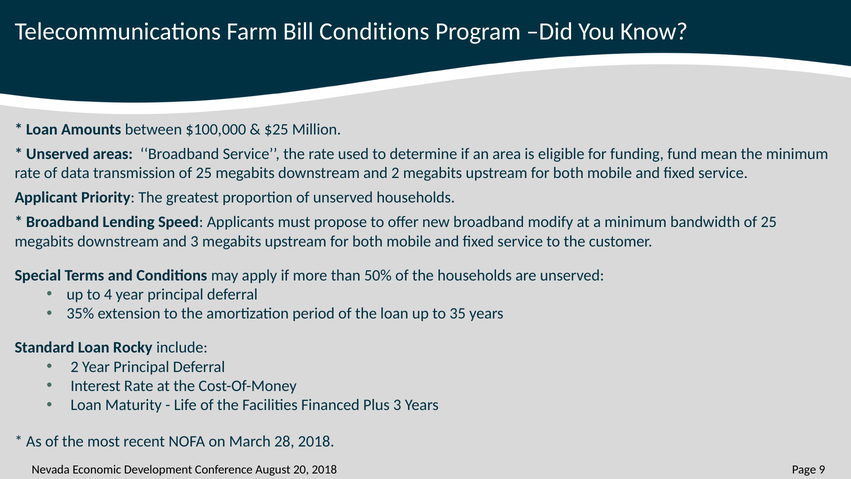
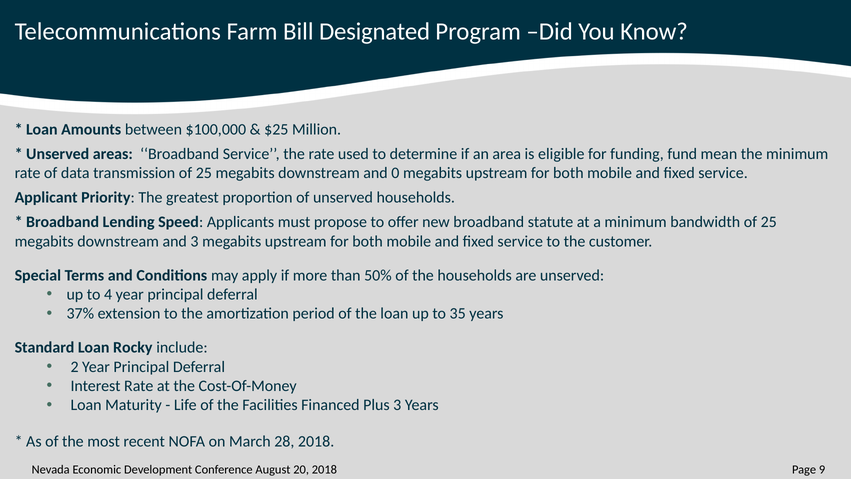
Bill Conditions: Conditions -> Designated (375, 32)
and 2: 2 -> 0 (395, 173)
modify: modify -> statute (551, 222)
35%: 35% -> 37% (80, 313)
